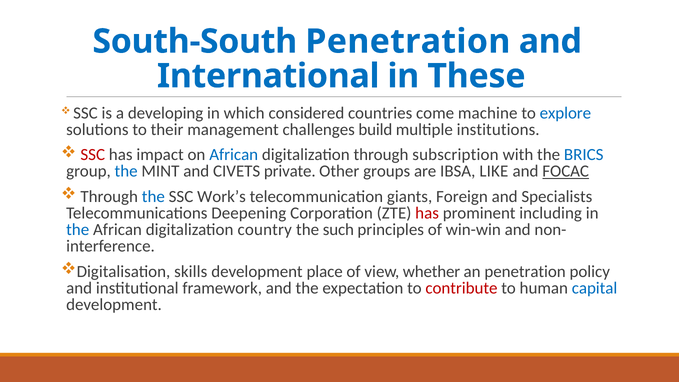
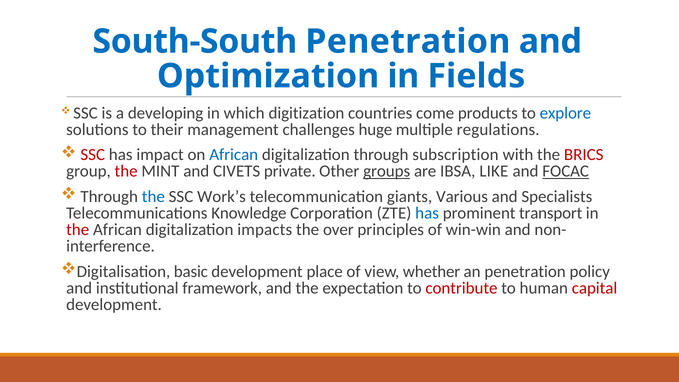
International: International -> Optimization (268, 76)
These: These -> Fields (476, 76)
considered: considered -> digitization (306, 113)
machine: machine -> products (488, 113)
build: build -> huge (375, 129)
institutions: institutions -> regulations (498, 129)
BRICS colour: blue -> red (584, 155)
the colour: blue -> red (126, 171)
groups underline: none -> present (387, 171)
Foreign: Foreign -> Various (462, 197)
Deepening: Deepening -> Knowledge (249, 213)
has colour: red -> blue (427, 213)
including: including -> transport (551, 213)
the colour: blue -> red (78, 230)
country: country -> impacts (265, 230)
such: such -> over (338, 230)
skills: skills -> basic (191, 272)
capital colour: blue -> red (595, 288)
